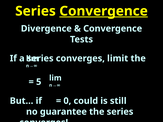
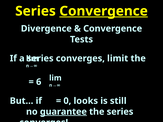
5: 5 -> 6 (39, 82)
could: could -> looks (86, 101)
guarantee underline: none -> present (63, 112)
